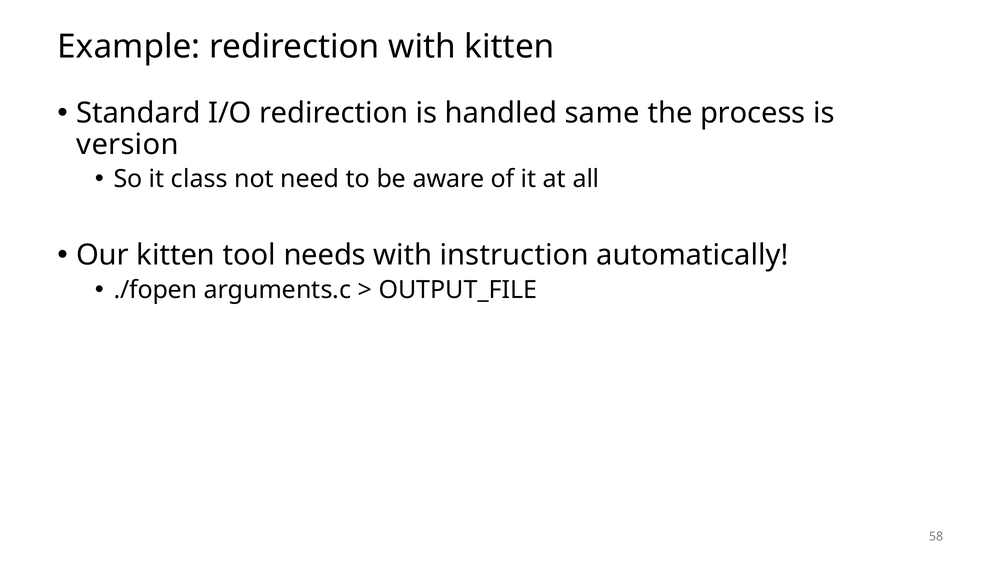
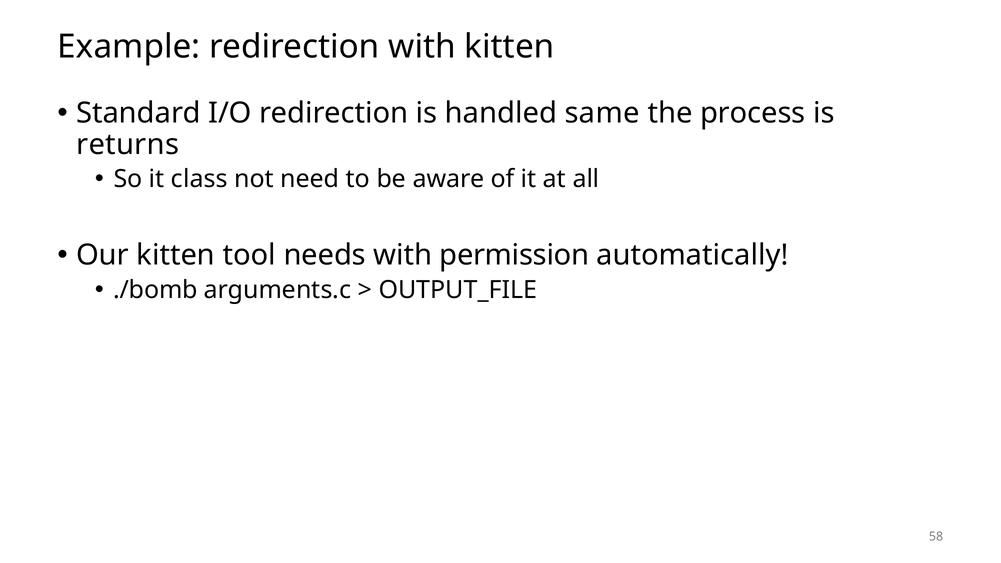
version: version -> returns (128, 145)
instruction: instruction -> permission (514, 255)
./fopen: ./fopen -> ./bomb (156, 290)
